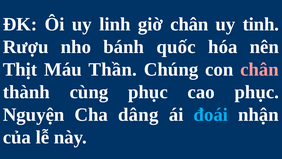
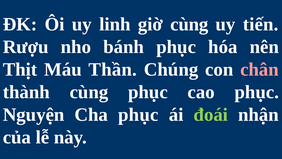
giờ chân: chân -> cùng (189, 24)
tinh: tinh -> tiến (261, 24)
bánh quốc: quốc -> phục (176, 47)
Cha dâng: dâng -> phục (138, 114)
đoái colour: light blue -> light green (211, 114)
